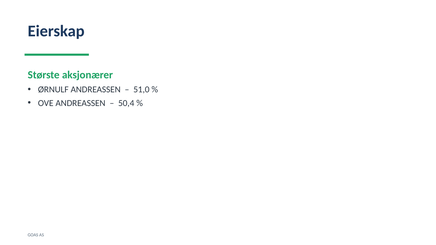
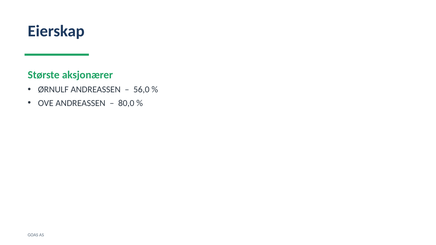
51,0: 51,0 -> 56,0 (141, 90)
50,4: 50,4 -> 80,0 (126, 103)
